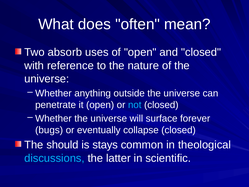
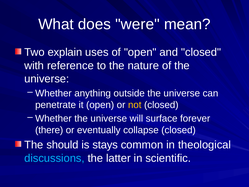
often: often -> were (137, 24)
absorb: absorb -> explain (65, 52)
not colour: light blue -> yellow (135, 105)
bugs: bugs -> there (49, 130)
